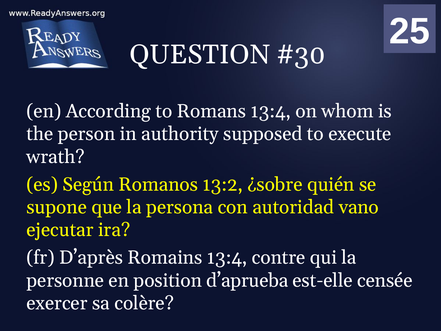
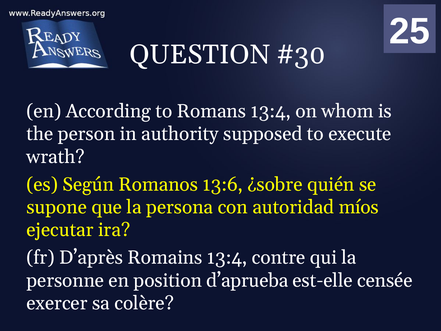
13:2: 13:2 -> 13:6 (223, 184)
vano: vano -> míos (359, 207)
